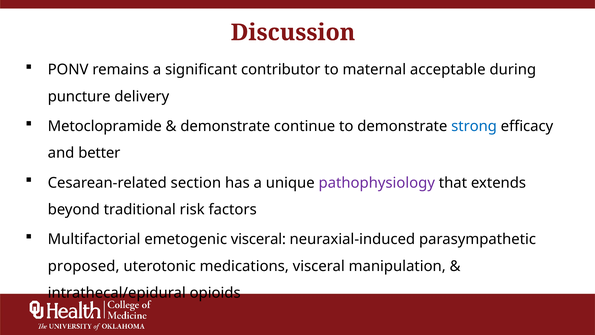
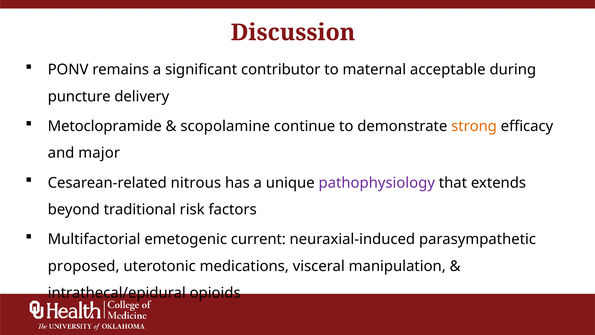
demonstrate: demonstrate -> scopolamine (225, 126)
strong colour: blue -> orange (474, 126)
better: better -> major (99, 153)
section: section -> nitrous (196, 183)
emetogenic visceral: visceral -> current (258, 239)
